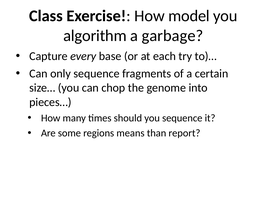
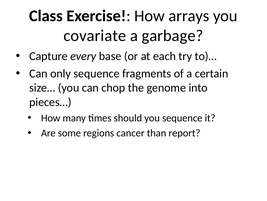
model: model -> arrays (189, 16)
algorithm: algorithm -> covariate (95, 35)
means: means -> cancer (130, 133)
